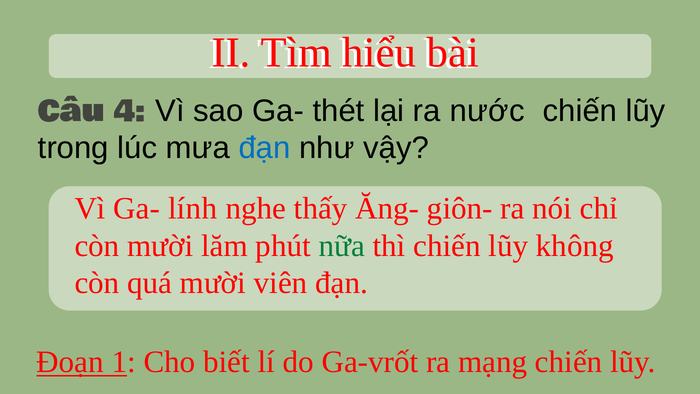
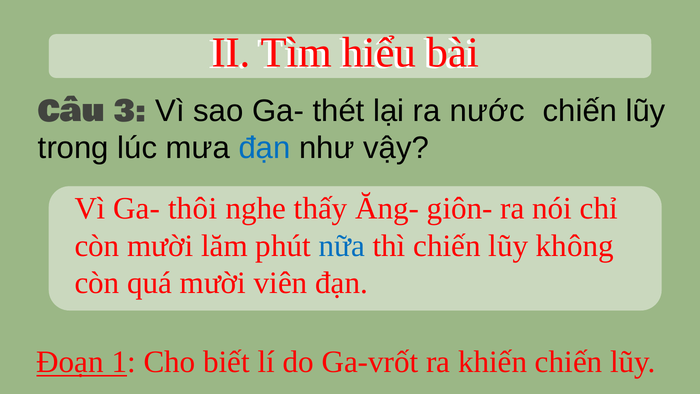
4: 4 -> 3 (130, 111)
lính: lính -> thôi (193, 208)
nữa colour: green -> blue (342, 246)
mạng: mạng -> khiến (493, 362)
